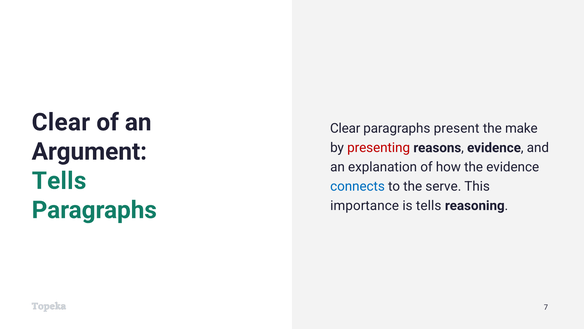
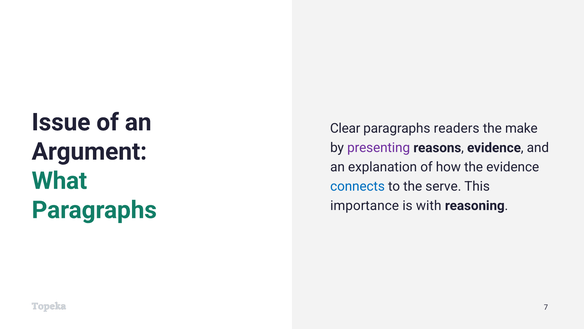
Clear: Clear -> Issue (61, 122)
present: present -> readers (457, 128)
presenting colour: red -> purple (379, 148)
Tells: Tells -> What (59, 181)
is tells: tells -> with (429, 205)
